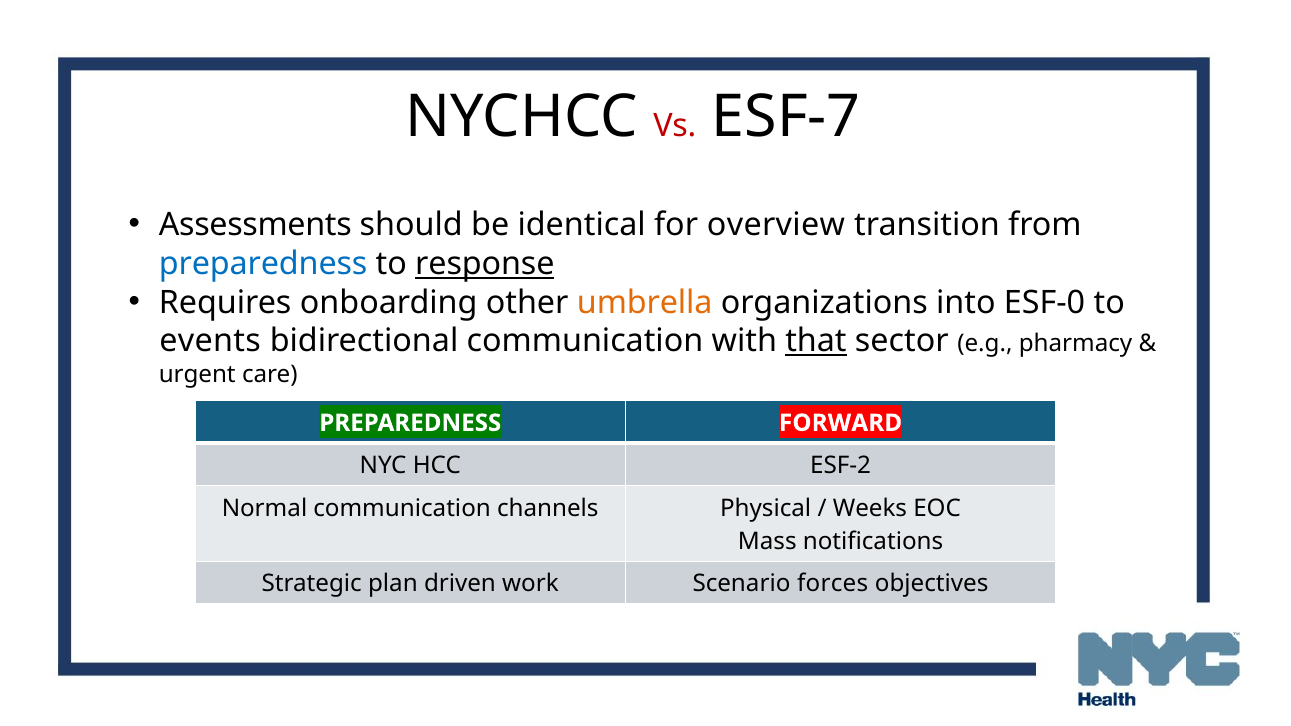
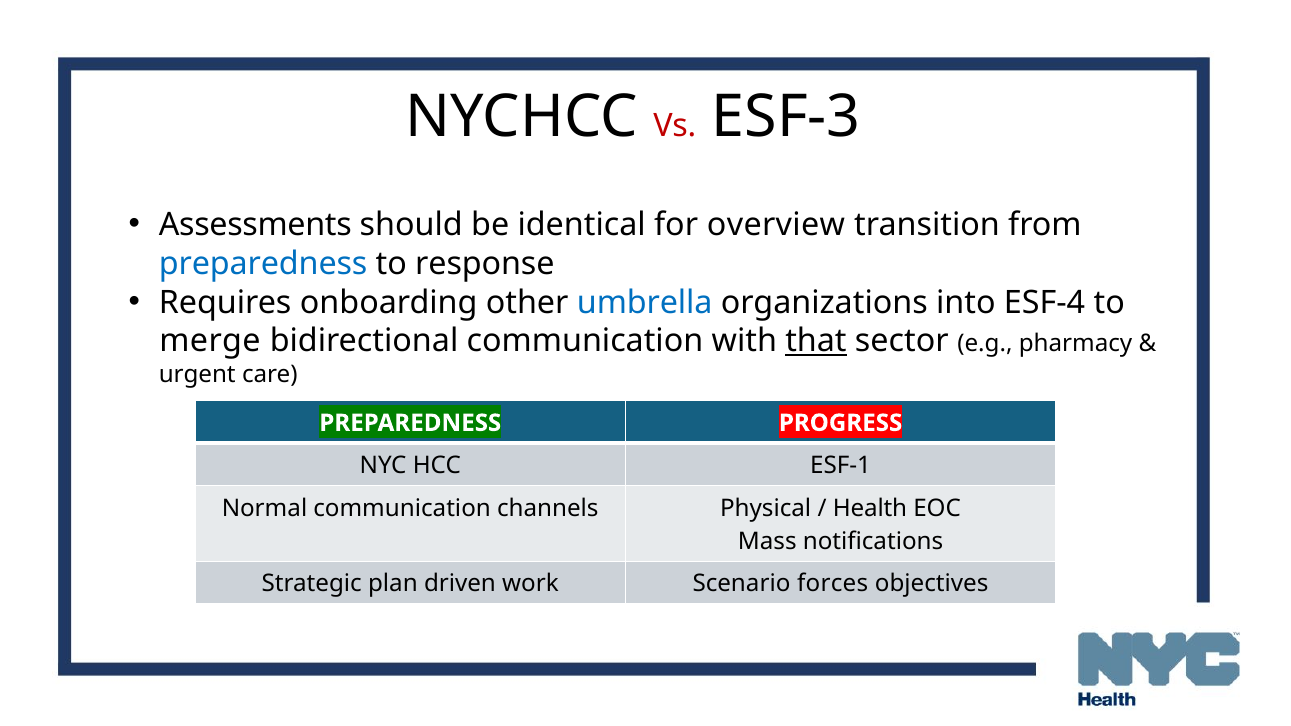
ESF-7: ESF-7 -> ESF-3 (786, 117)
response underline: present -> none (485, 264)
umbrella colour: orange -> blue (645, 303)
ESF-0: ESF-0 -> ESF-4 (1045, 303)
events: events -> merge (210, 341)
FORWARD: FORWARD -> PROGRESS (841, 423)
ESF-2: ESF-2 -> ESF-1 (841, 466)
Weeks: Weeks -> Health (870, 508)
